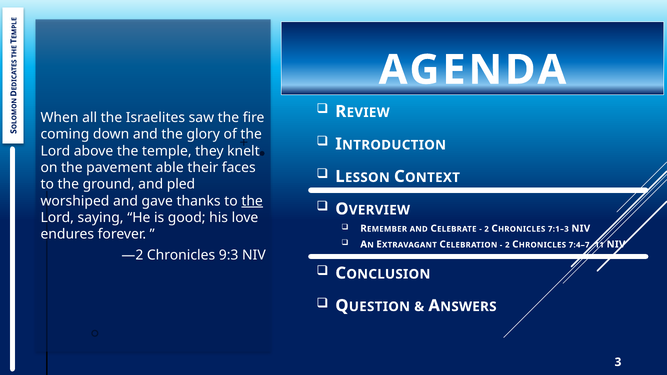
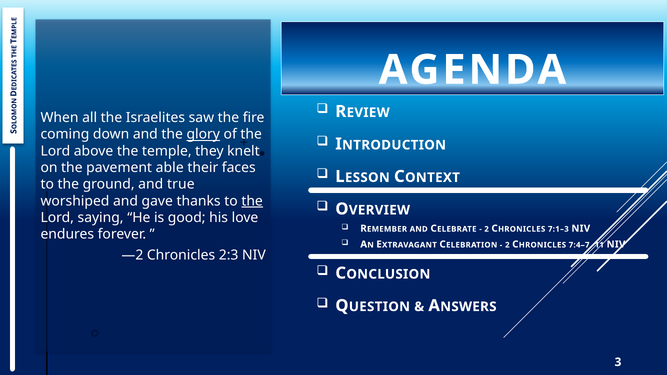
glory underline: none -> present (203, 134)
pled: pled -> true (181, 184)
9:3: 9:3 -> 2:3 (229, 255)
